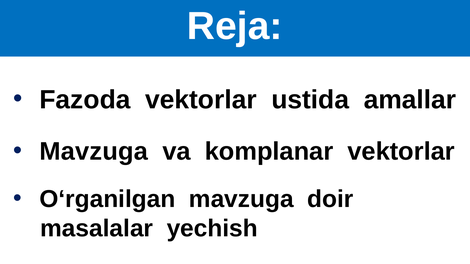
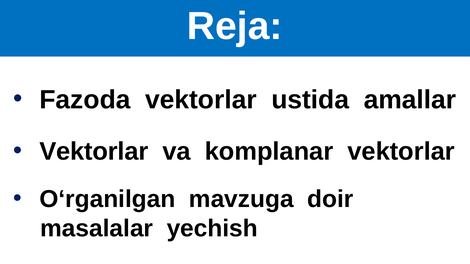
Mavzuga: Mavzuga -> Vektorlar (94, 152)
